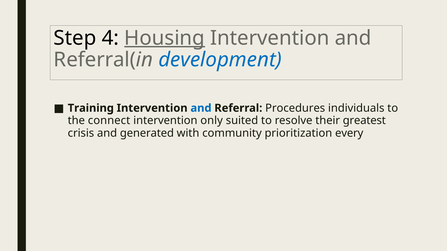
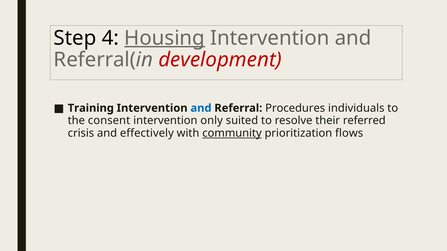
development colour: blue -> red (220, 60)
connect: connect -> consent (109, 121)
greatest: greatest -> referred (364, 121)
generated: generated -> effectively (147, 133)
community underline: none -> present (232, 133)
every: every -> flows (349, 133)
